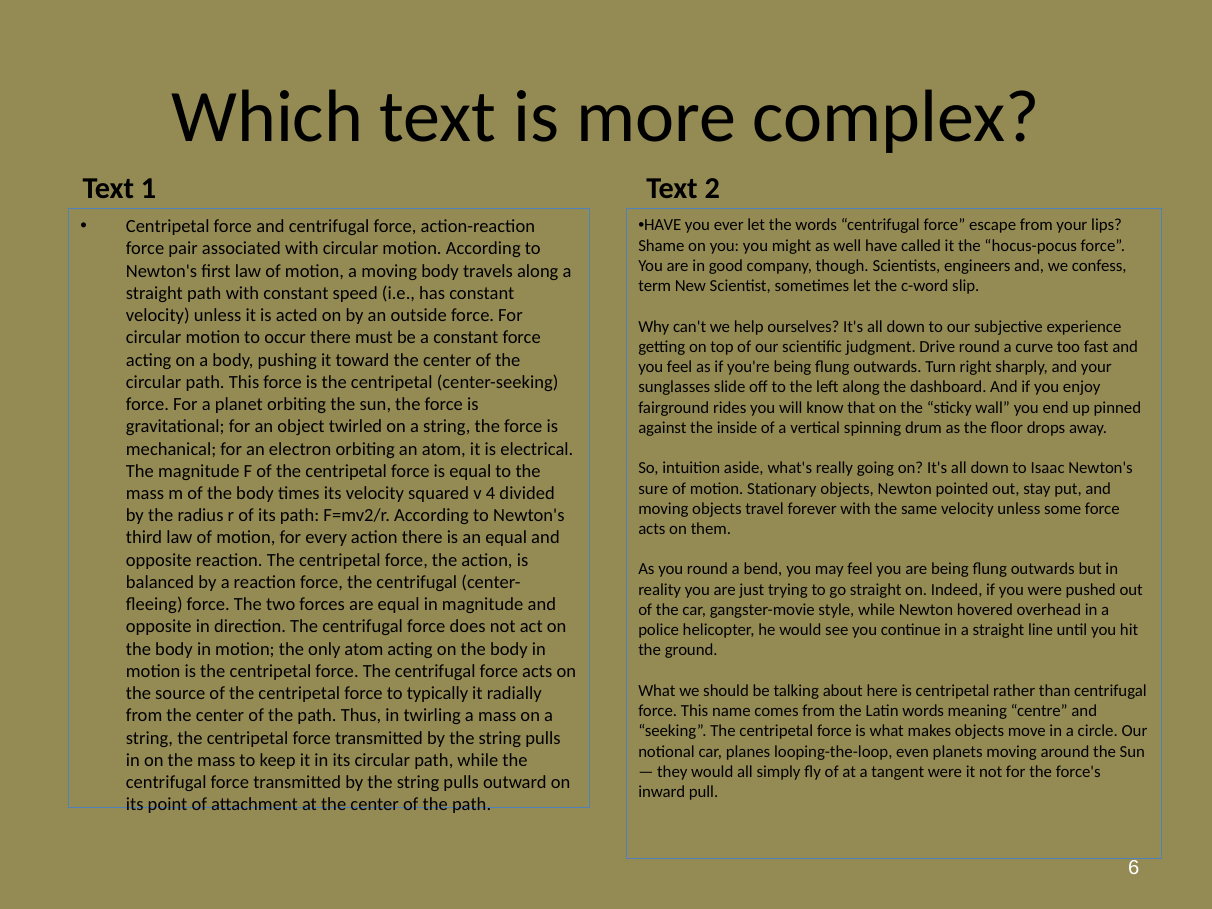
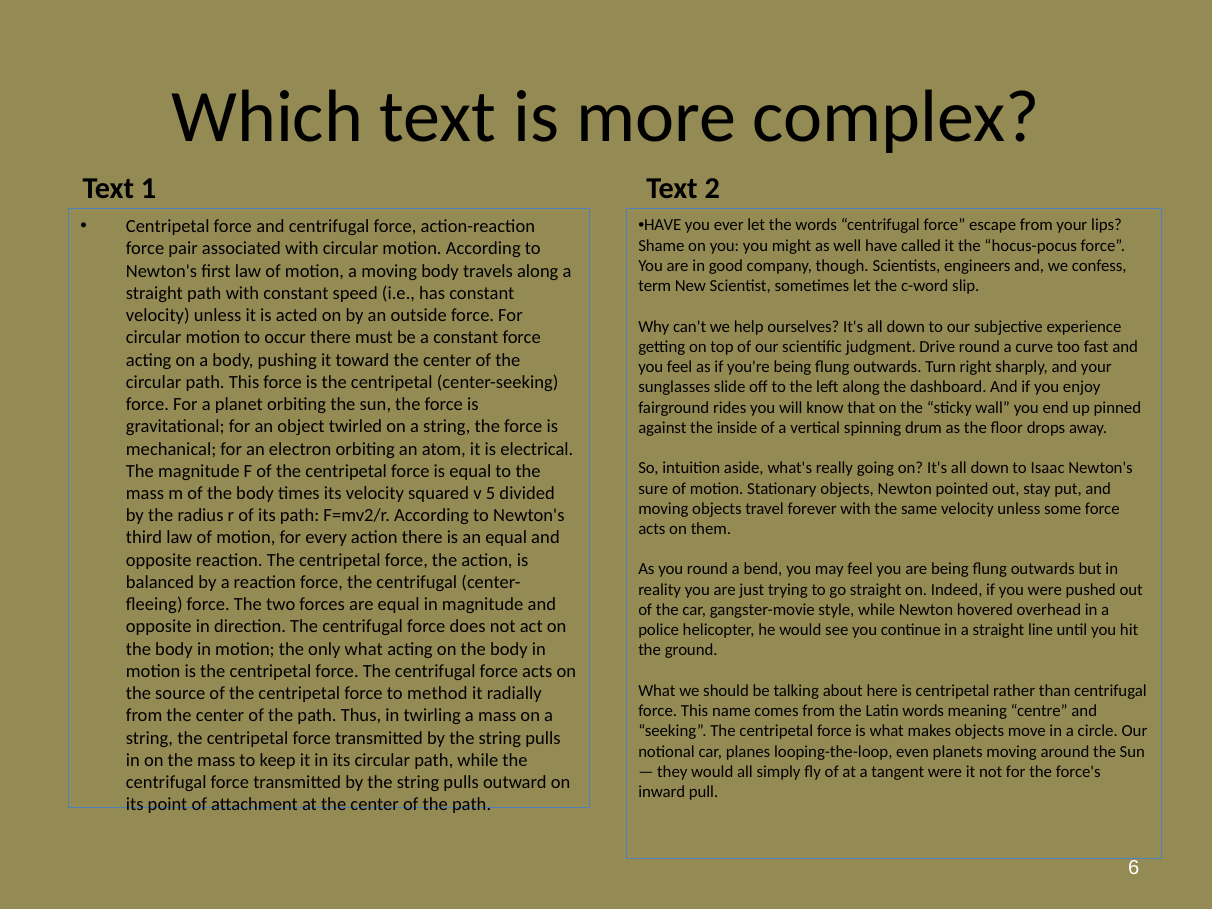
4: 4 -> 5 (491, 493)
only atom: atom -> what (364, 649)
typically: typically -> method (437, 694)
